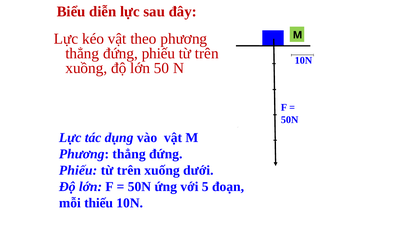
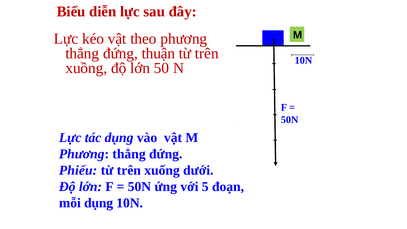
phiếu: phiếu -> thuận (158, 53)
mỗi thiếu: thiếu -> dụng (99, 203)
